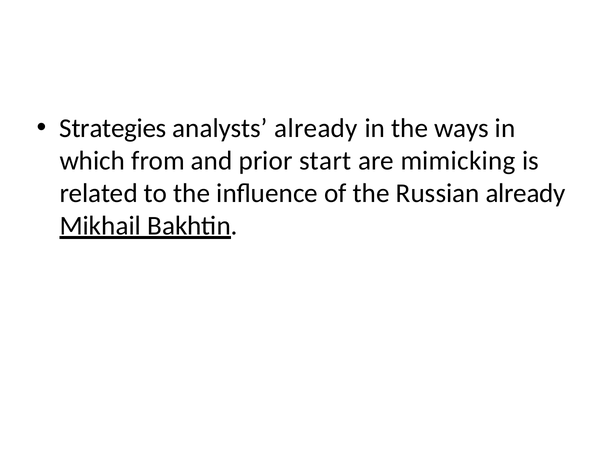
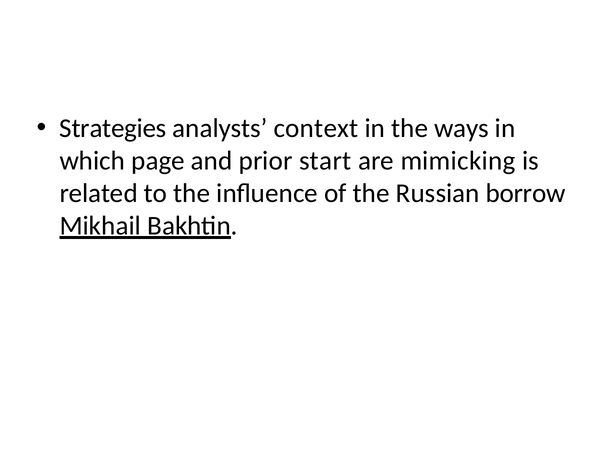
analysts already: already -> context (316, 128)
from: from -> page (158, 161)
Russian already: already -> borrow (526, 193)
